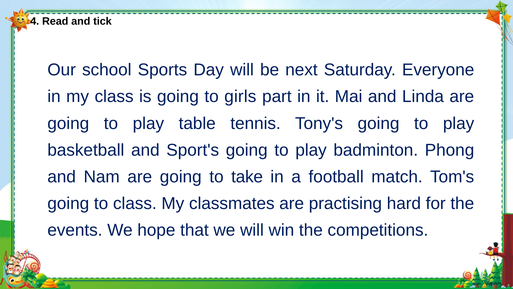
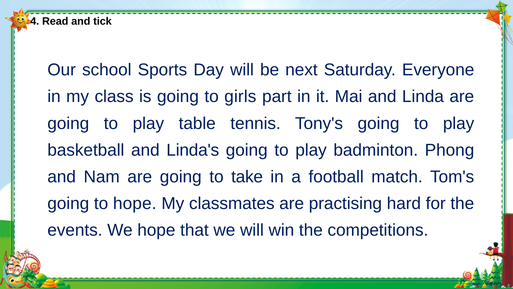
Sport's: Sport's -> Linda's (193, 150)
to class: class -> hope (135, 203)
